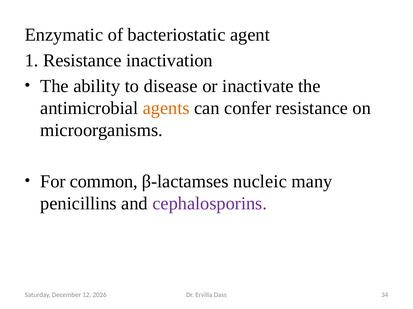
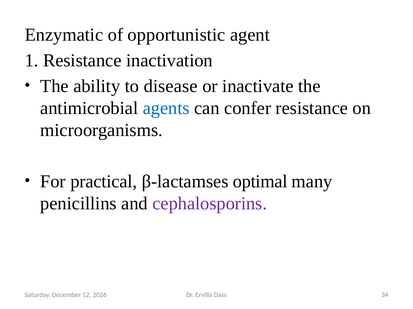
bacteriostatic: bacteriostatic -> opportunistic (177, 35)
agents colour: orange -> blue (166, 108)
common: common -> practical (104, 182)
nucleic: nucleic -> optimal (260, 182)
